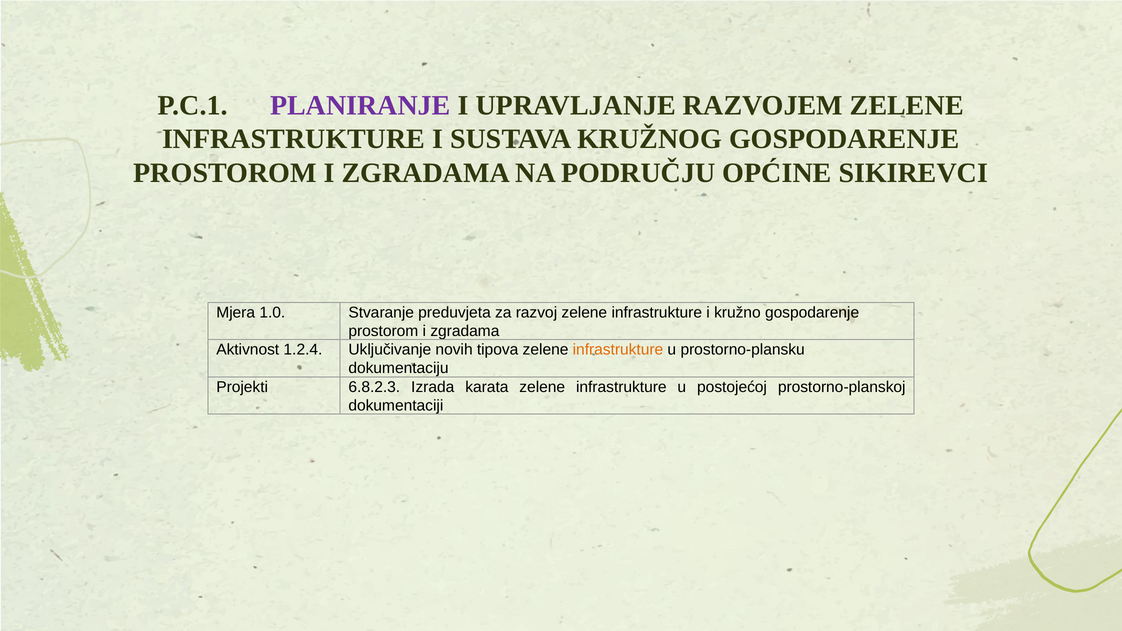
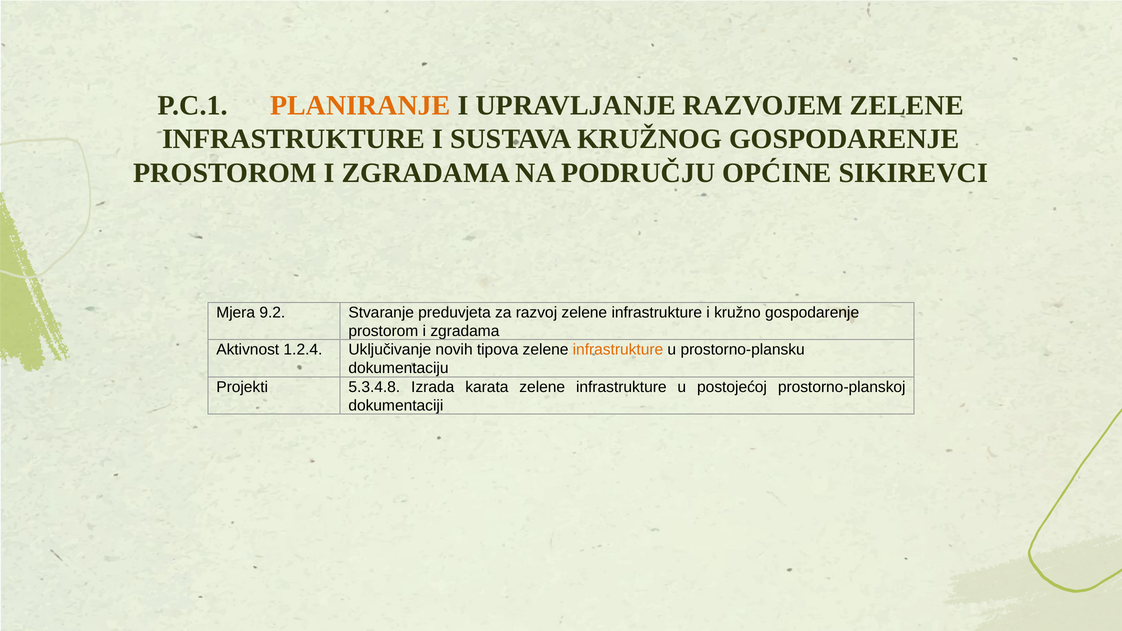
PLANIRANJE colour: purple -> orange (360, 106)
1.0: 1.0 -> 9.2 (272, 313)
6.8.2.3: 6.8.2.3 -> 5.3.4.8 (374, 387)
